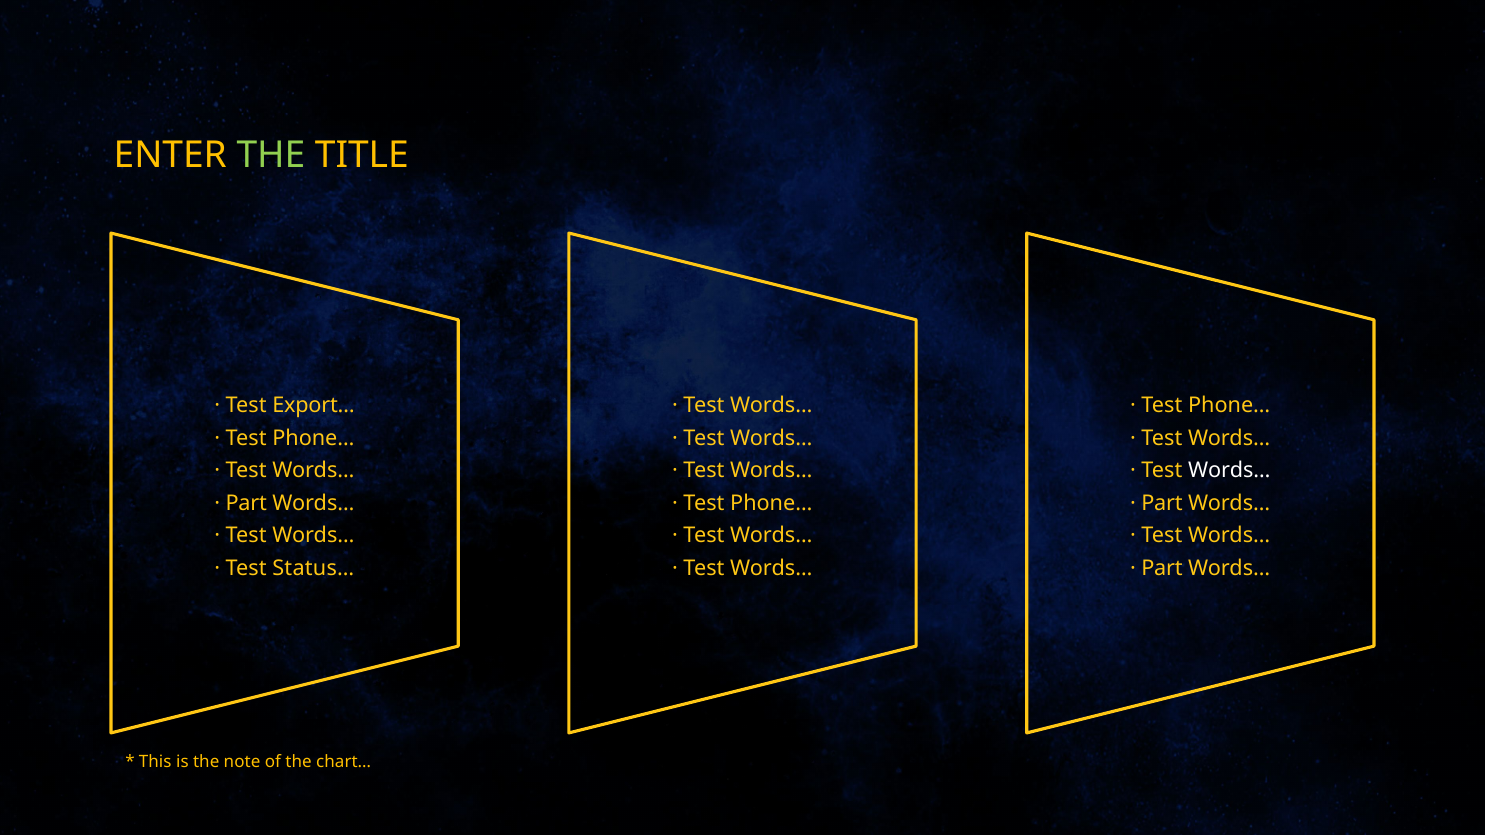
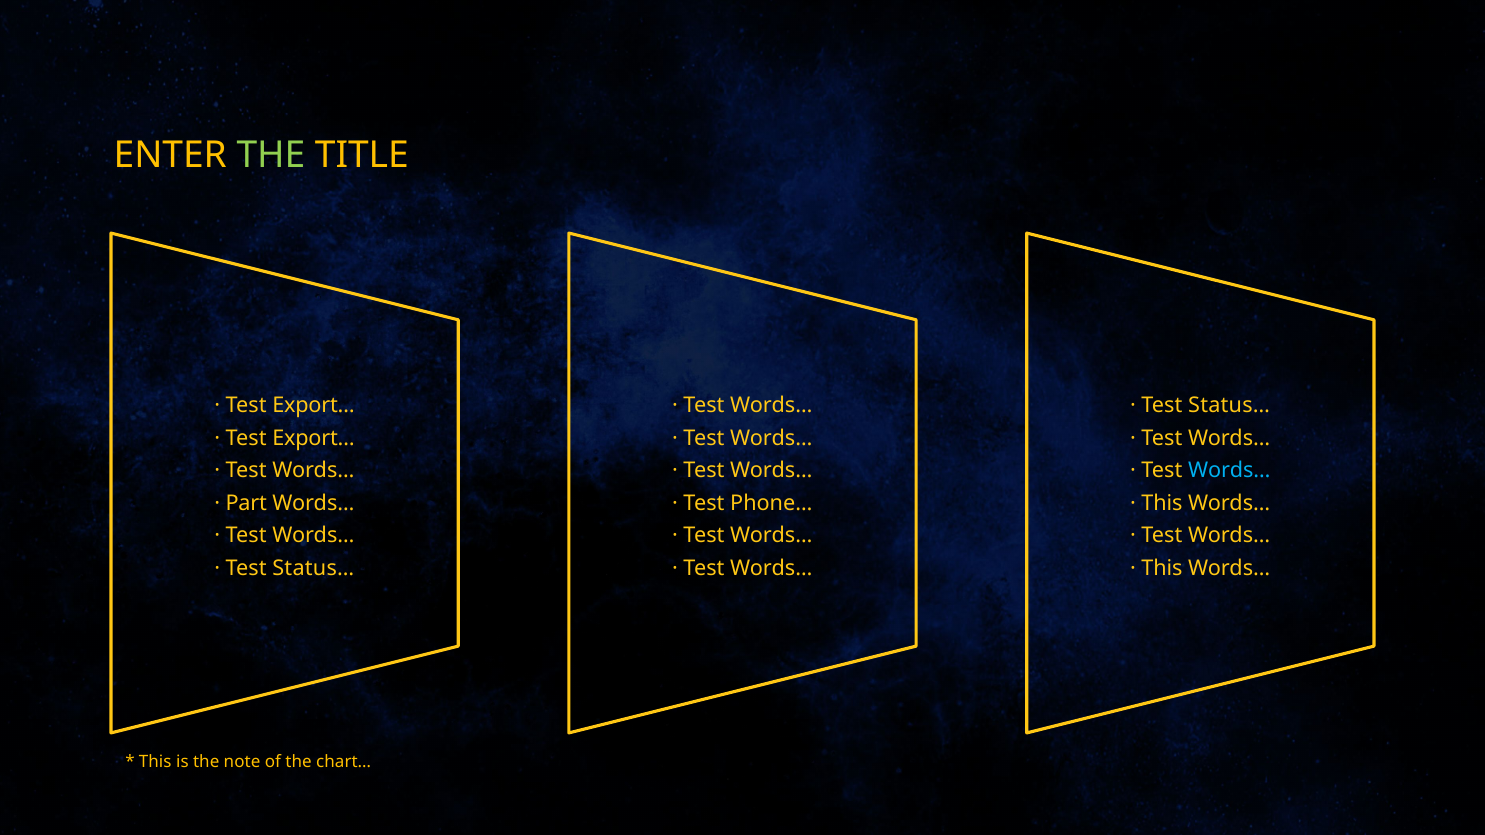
Phone…: Phone… -> Status… (1229, 406)
Phone…: Phone… -> Export… (314, 438)
Words… colour: white -> light blue (1229, 471)
Part: Part -> This (1162, 503)
Part: Part -> This (1162, 568)
